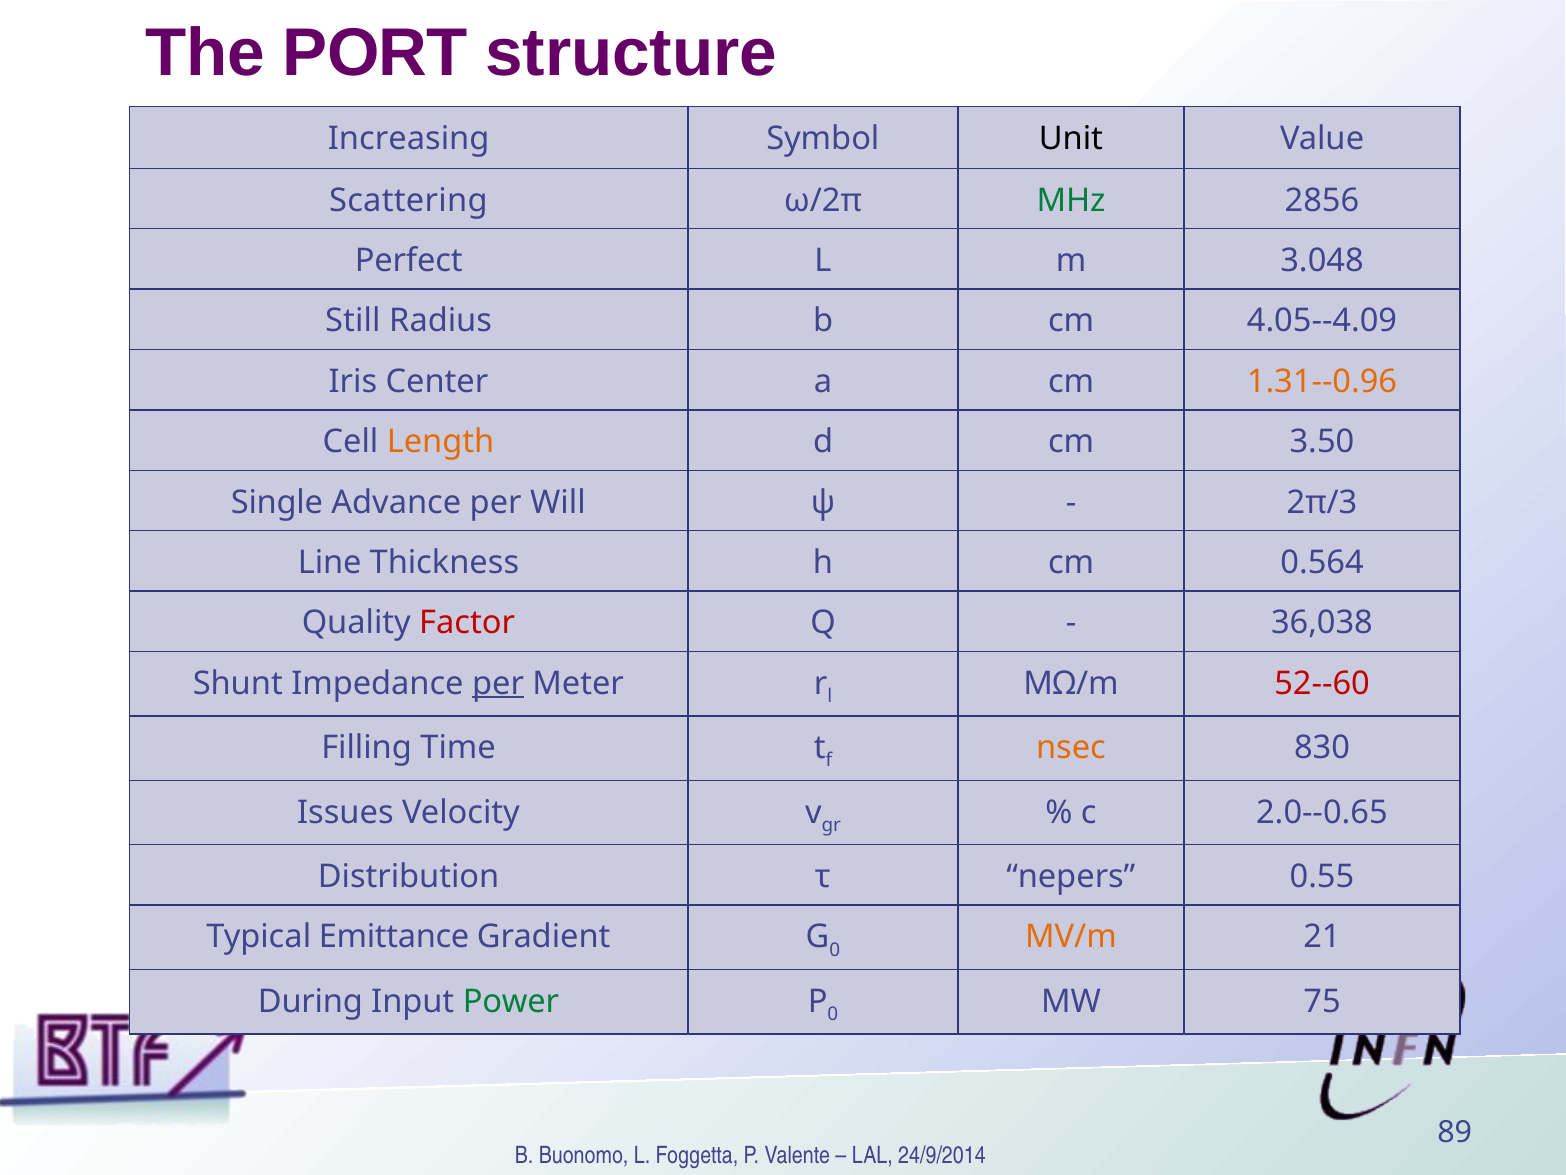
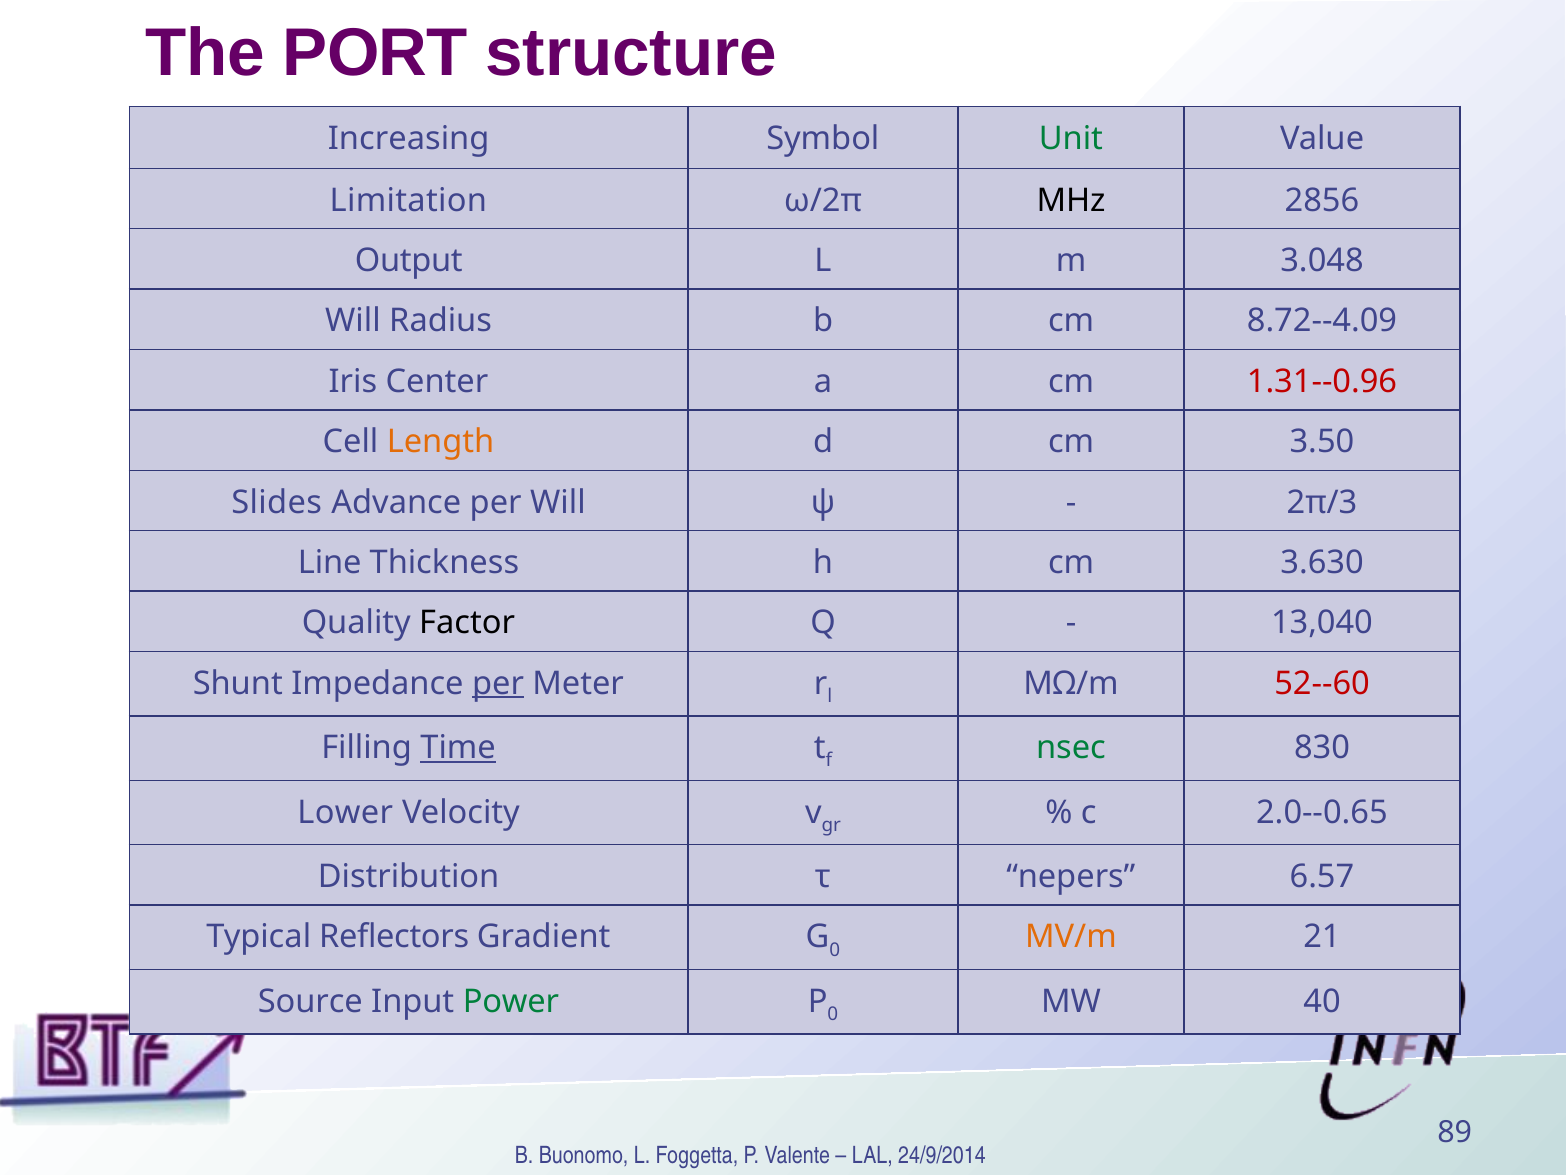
Unit colour: black -> green (1071, 138)
Scattering: Scattering -> Limitation (408, 200)
MHz colour: green -> black (1071, 200)
Perfect: Perfect -> Output (409, 261)
Still: Still -> Will (353, 321)
4.05--4.09: 4.05--4.09 -> 8.72--4.09 (1322, 321)
1.31--0.96 colour: orange -> red (1322, 381)
Single: Single -> Slides (277, 502)
0.564: 0.564 -> 3.630 (1322, 562)
Factor colour: red -> black (467, 623)
36,038: 36,038 -> 13,040 (1322, 623)
Time underline: none -> present (458, 748)
nsec colour: orange -> green (1071, 748)
Issues: Issues -> Lower (345, 812)
0.55: 0.55 -> 6.57 (1322, 876)
Emittance: Emittance -> Reflectors (394, 937)
During: During -> Source (310, 1001)
75: 75 -> 40 (1322, 1001)
